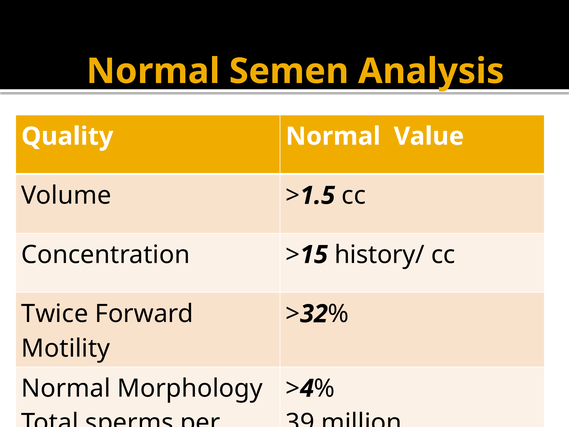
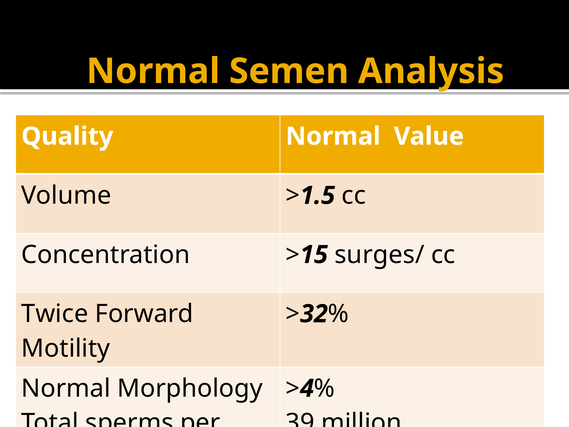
history/: history/ -> surges/ (379, 255)
